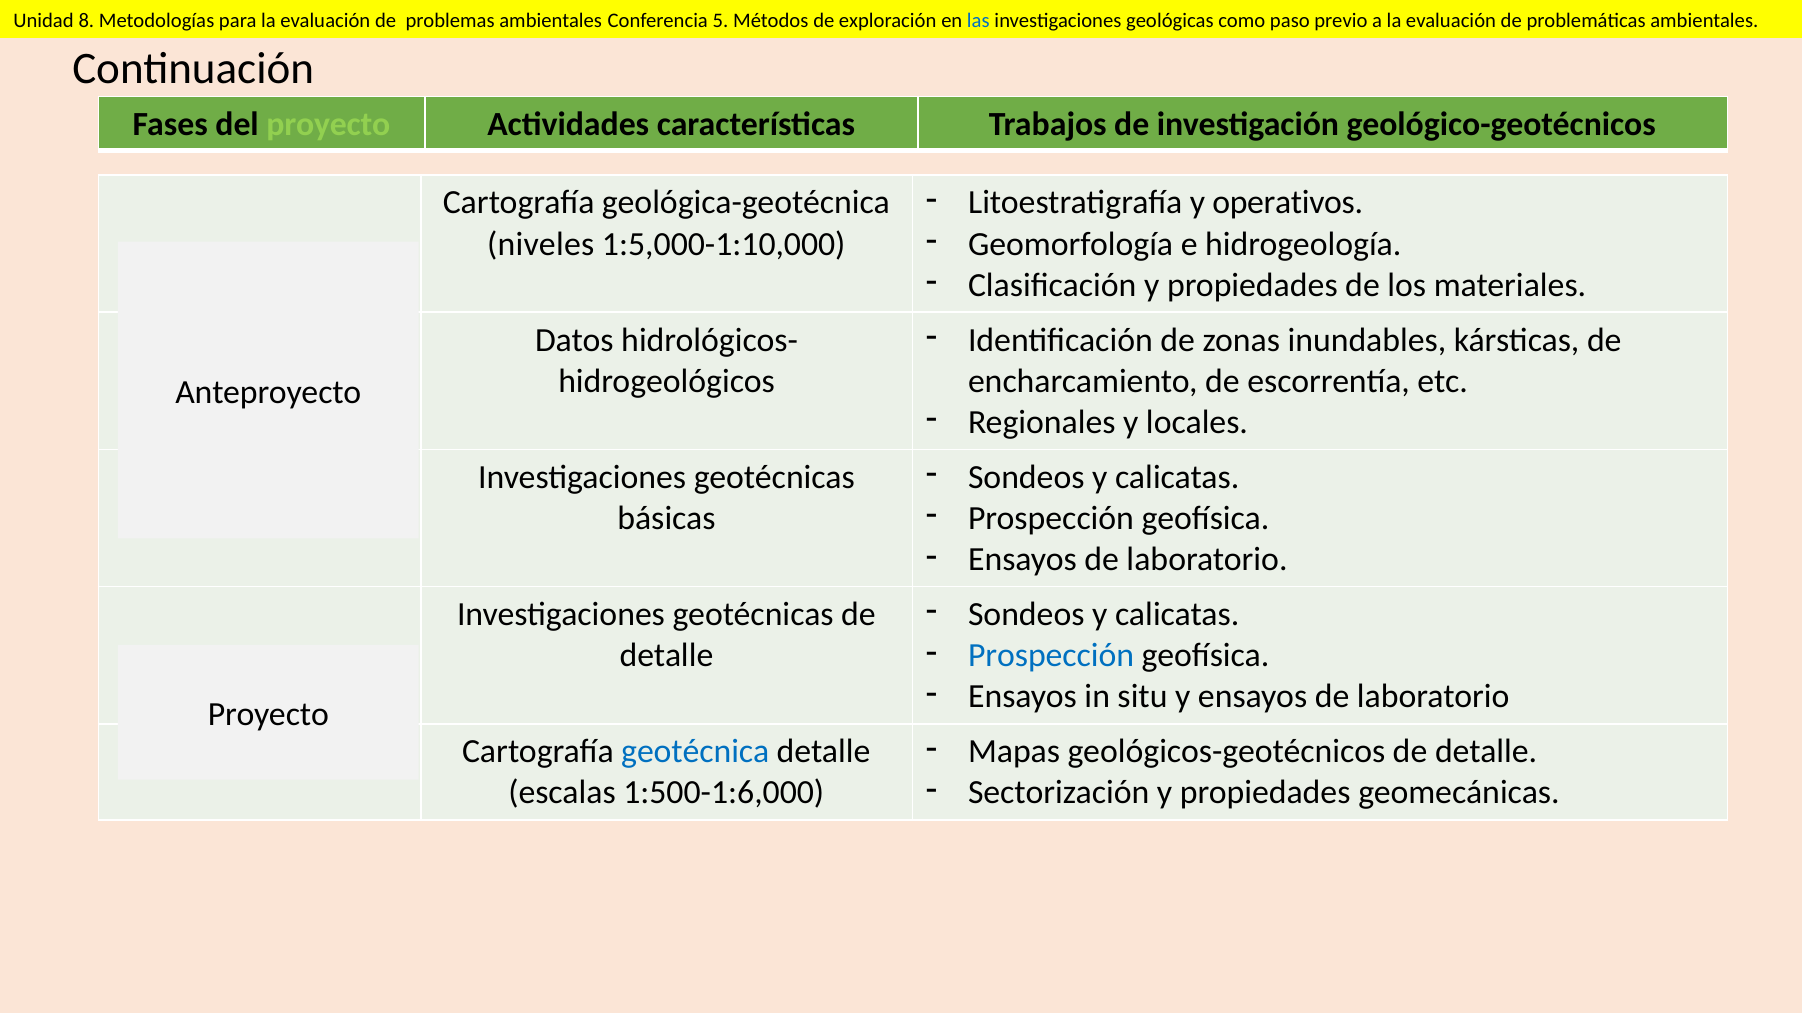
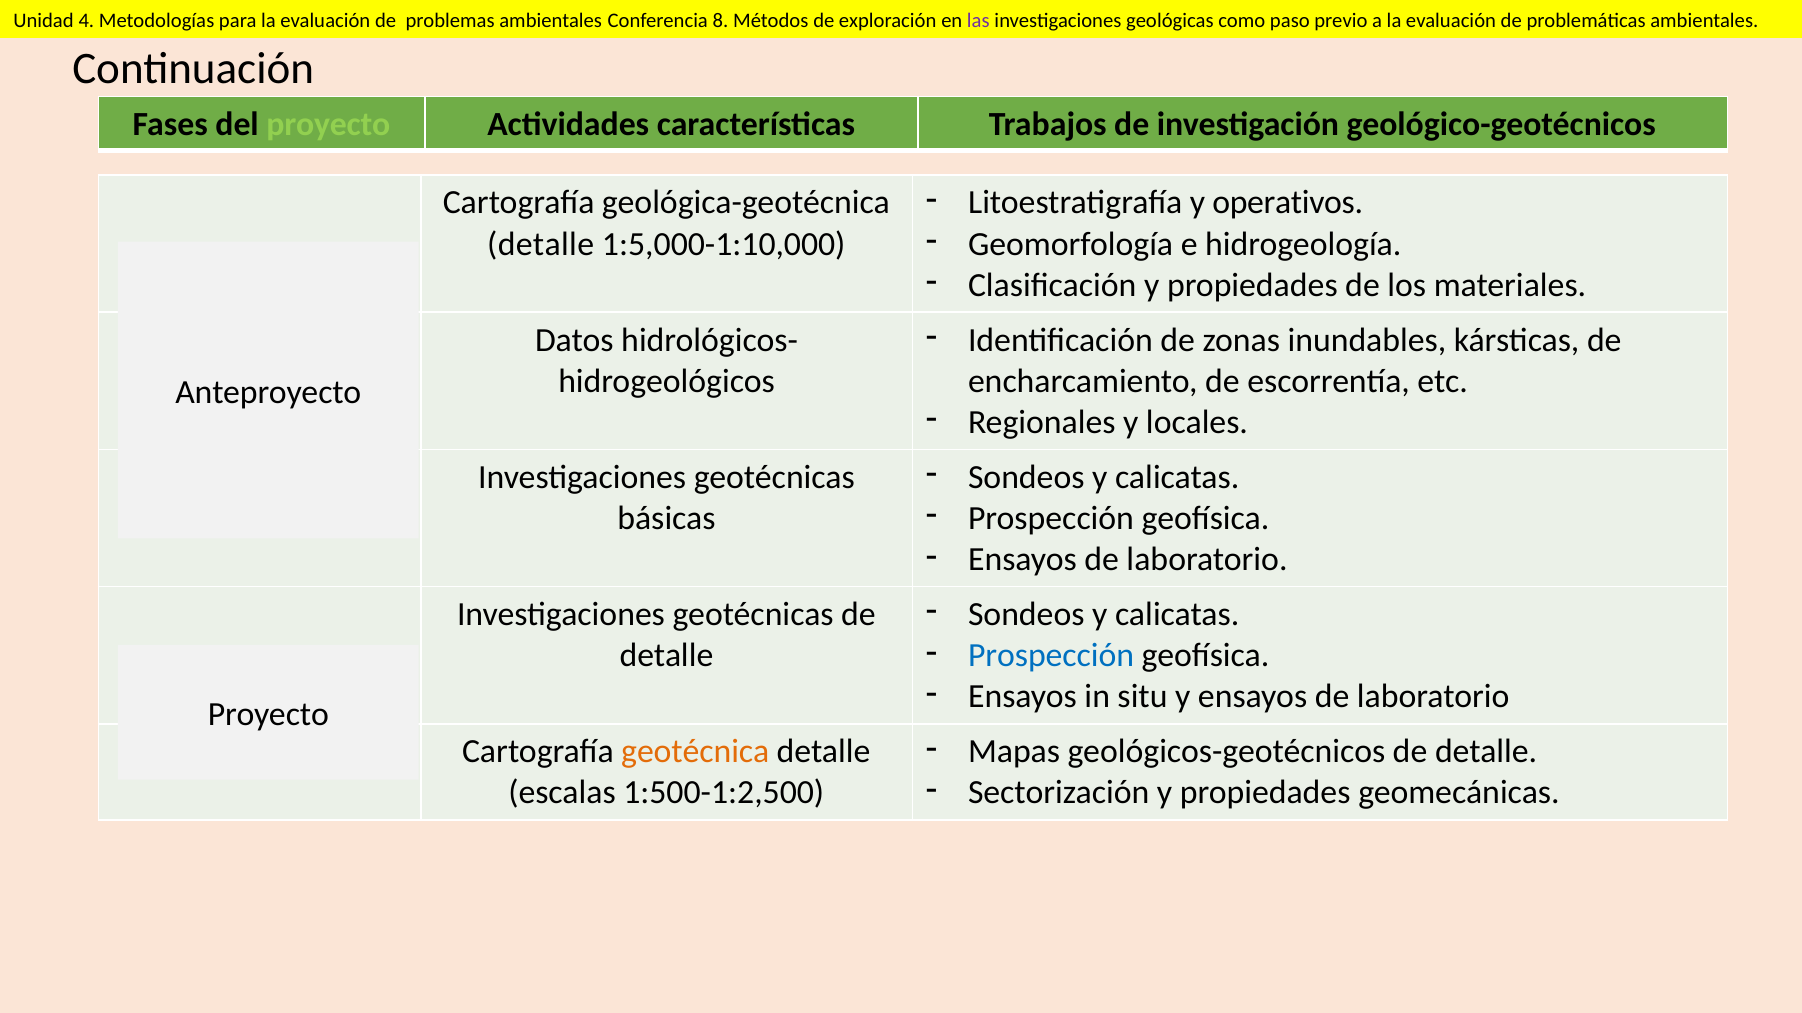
8: 8 -> 4 (86, 20)
5: 5 -> 8 (720, 20)
las colour: blue -> purple (978, 20)
niveles: niveles -> detalle (541, 244)
geotécnica colour: blue -> orange (695, 752)
1:500-1:6,000: 1:500-1:6,000 -> 1:500-1:2,500 (724, 793)
